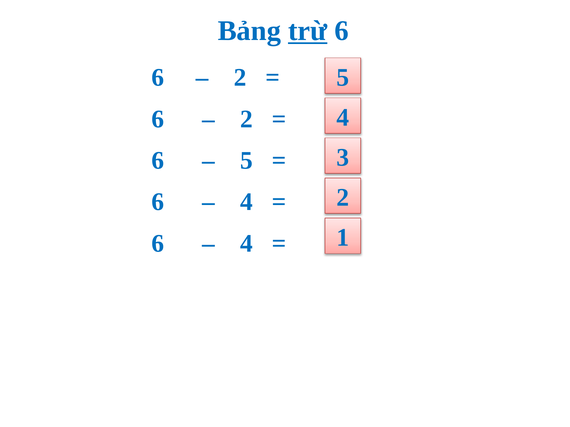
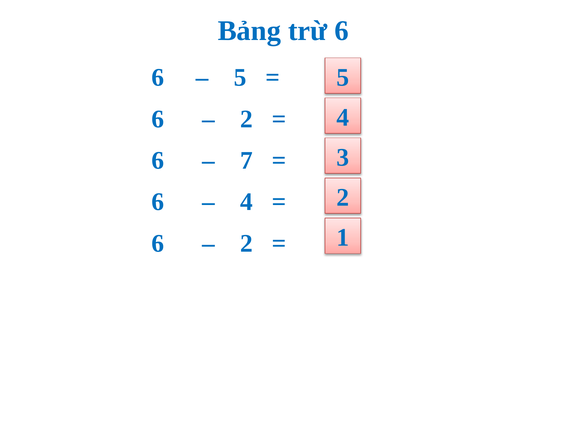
trừ underline: present -> none (308, 31)
2: 2 -> 5 (240, 78)
5: 5 -> 7 (246, 161)
4: 4 -> 2 (246, 244)
